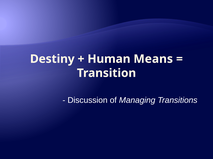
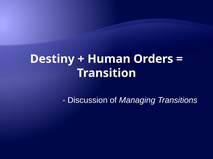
Means: Means -> Orders (153, 59)
